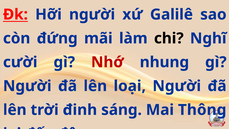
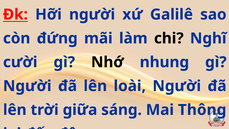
Nhớ colour: red -> black (107, 62)
loại: loại -> loài (130, 86)
đinh: đinh -> giữa (80, 110)
